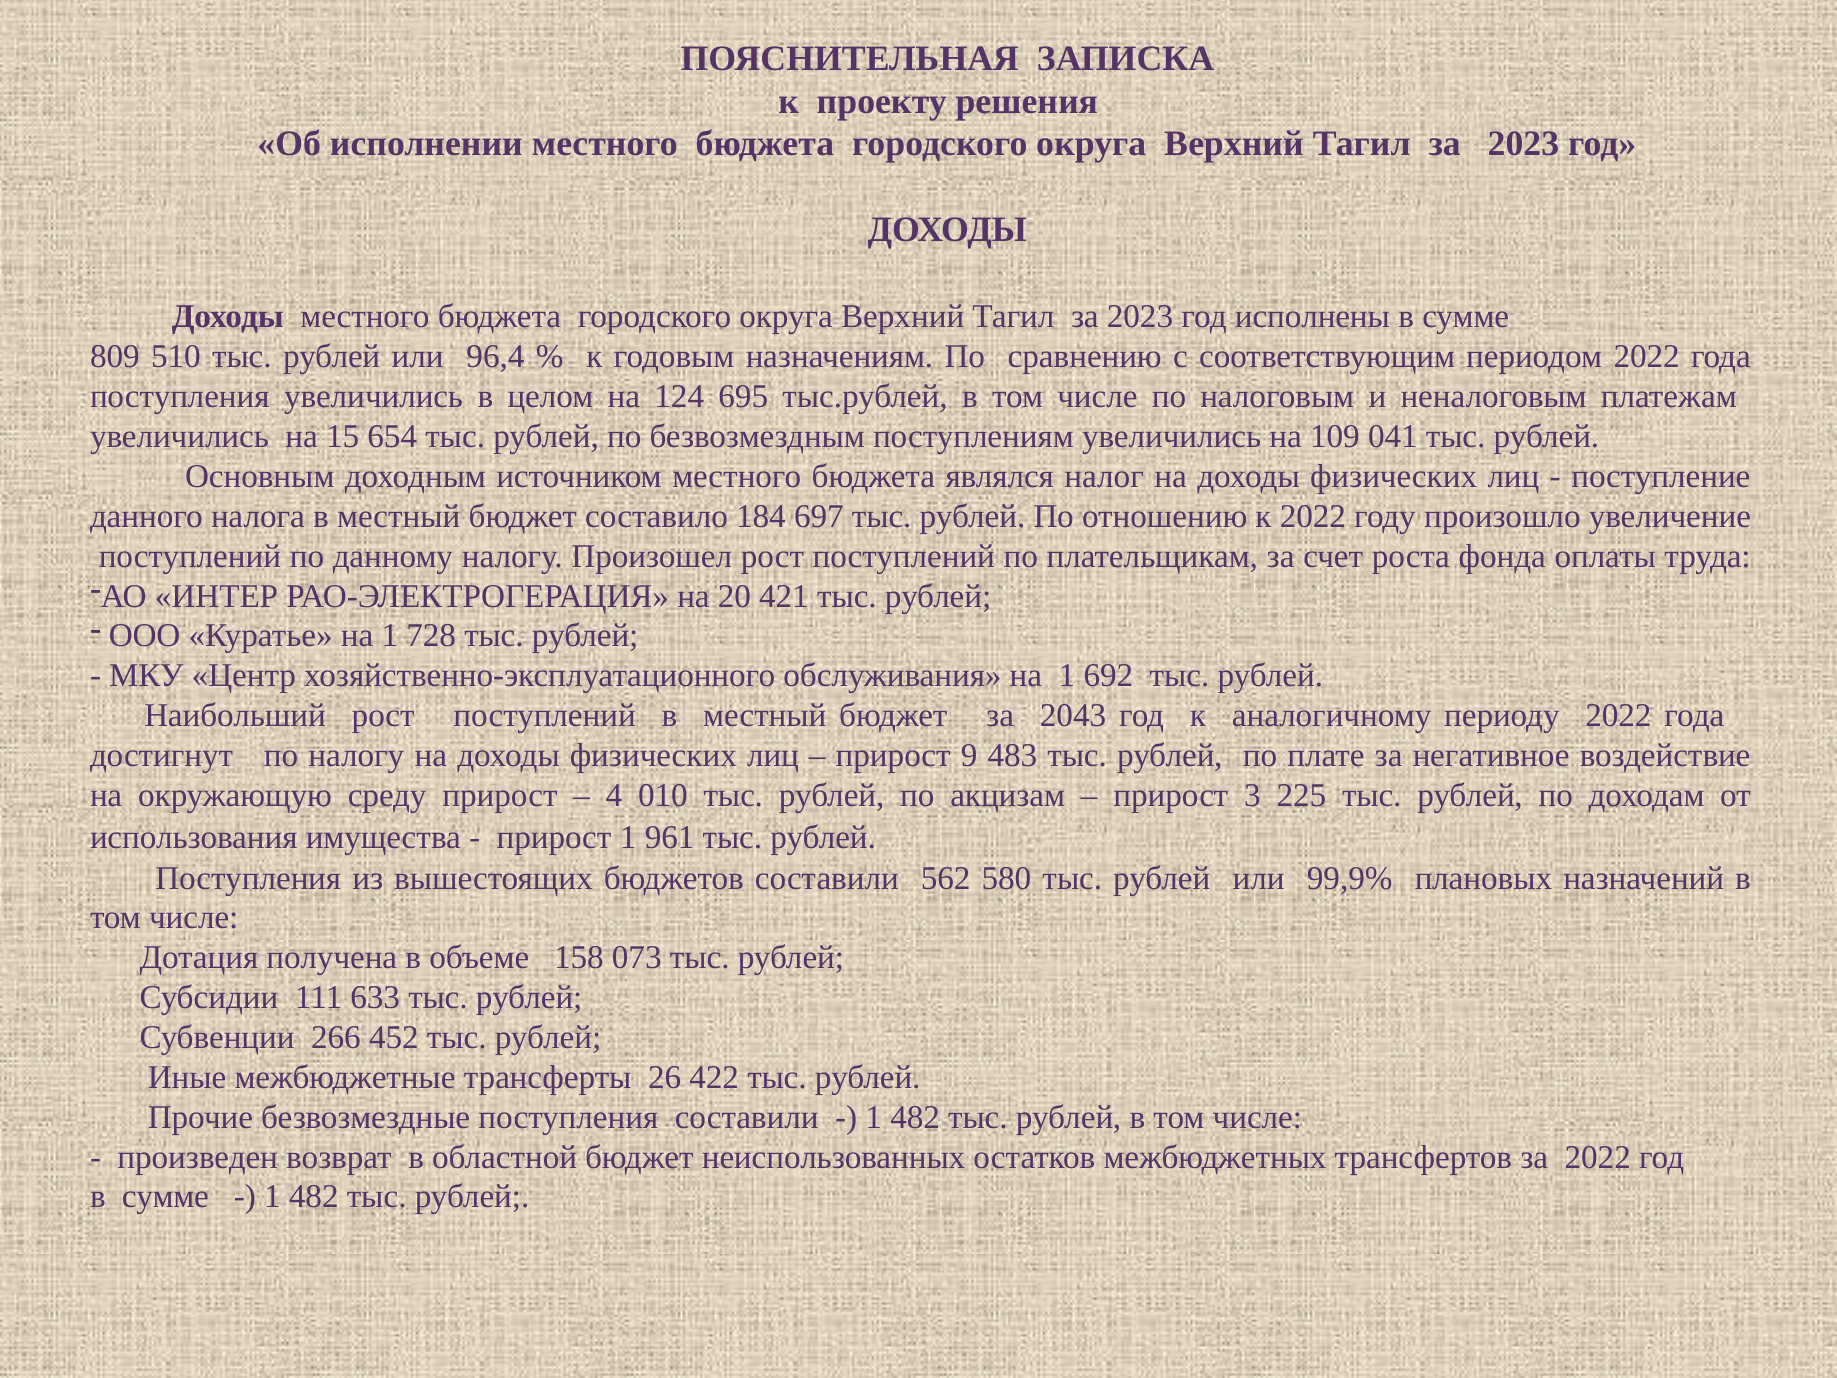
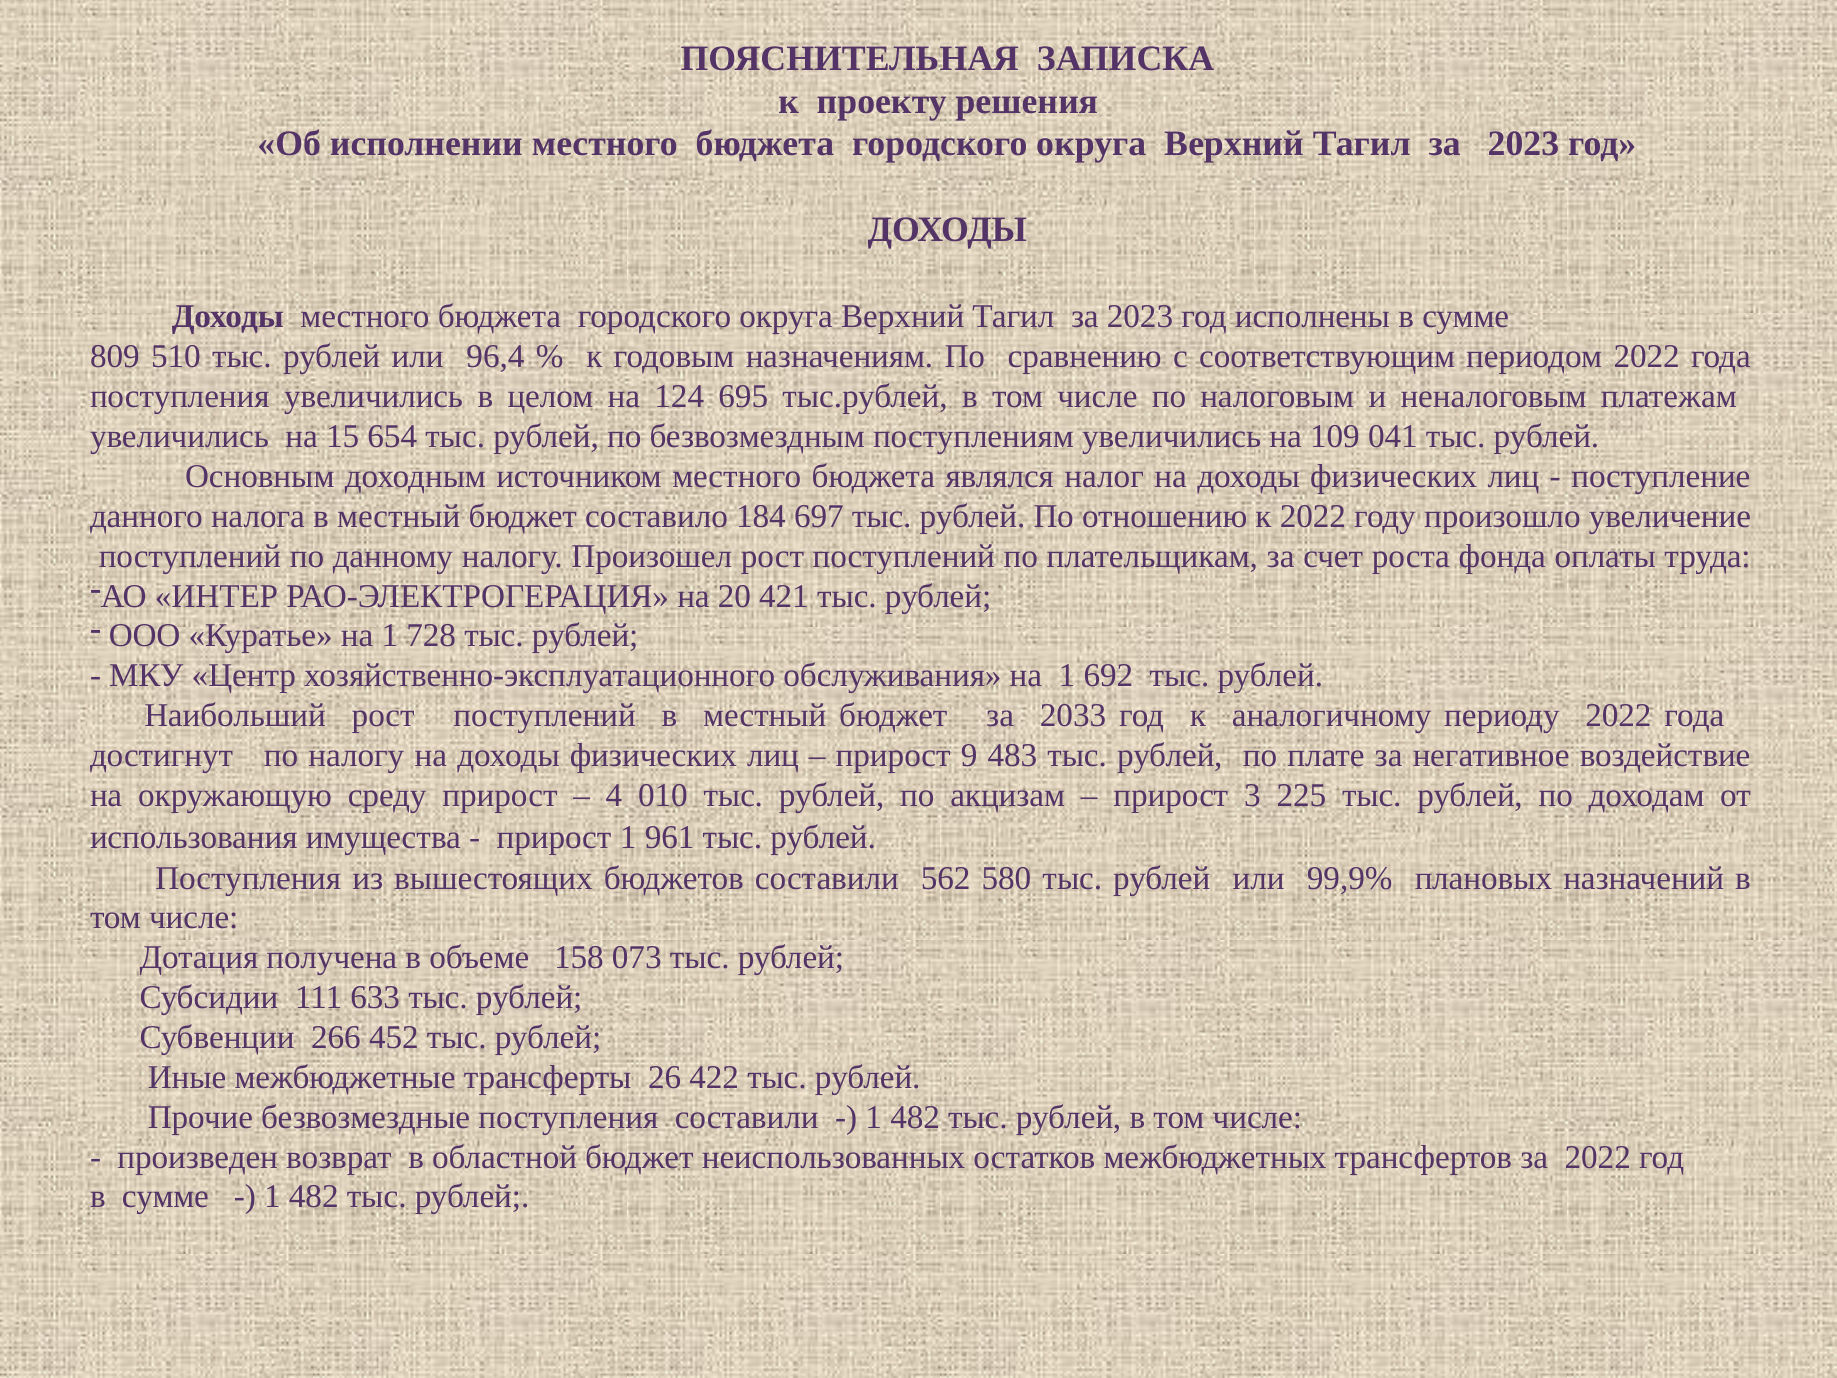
2043: 2043 -> 2033 (1073, 716)
